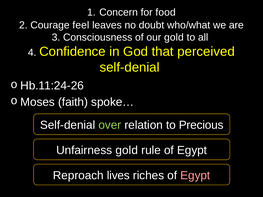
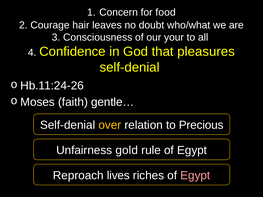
feel: feel -> hair (81, 25)
our gold: gold -> your (174, 37)
perceived: perceived -> pleasures (206, 52)
spoke…: spoke… -> gentle… (113, 102)
over colour: light green -> yellow (110, 125)
